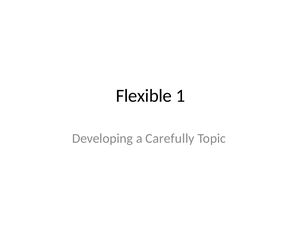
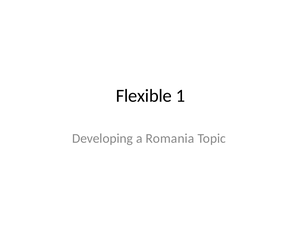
Carefully: Carefully -> Romania (170, 138)
